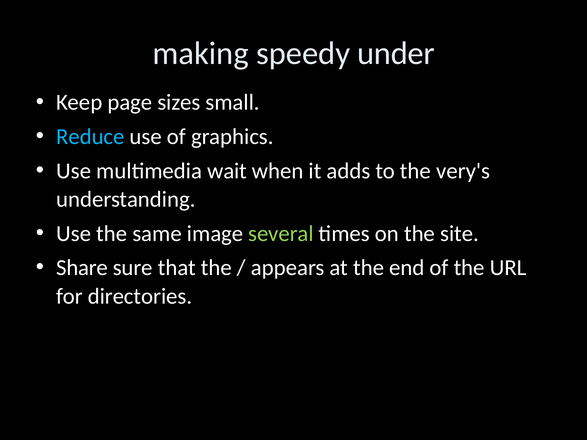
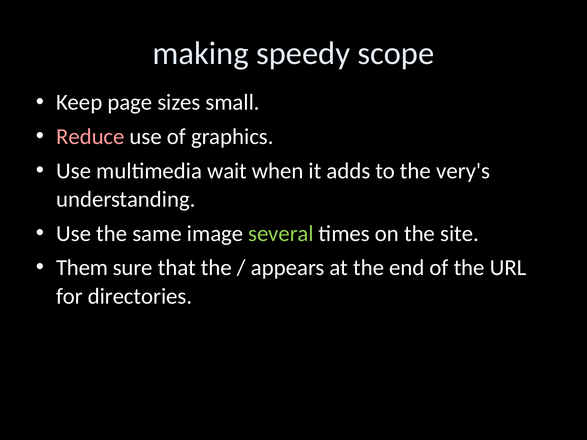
under: under -> scope (396, 53)
Reduce colour: light blue -> pink (90, 137)
Share: Share -> Them (82, 268)
